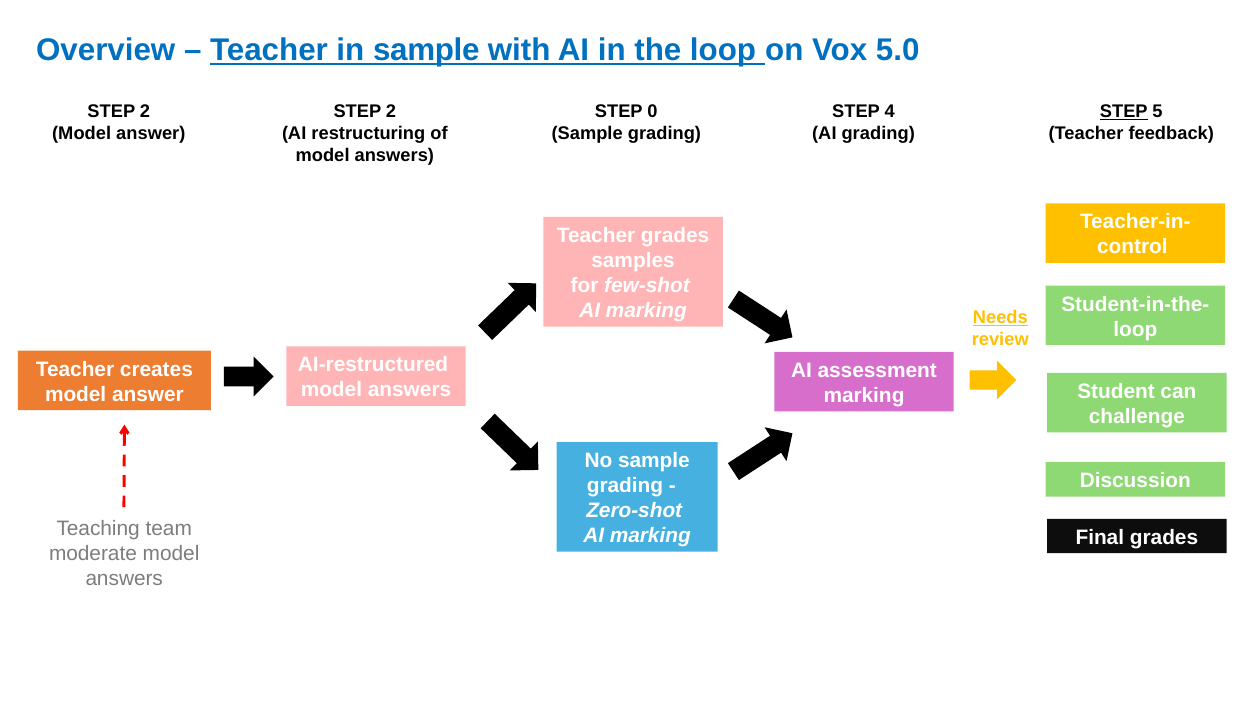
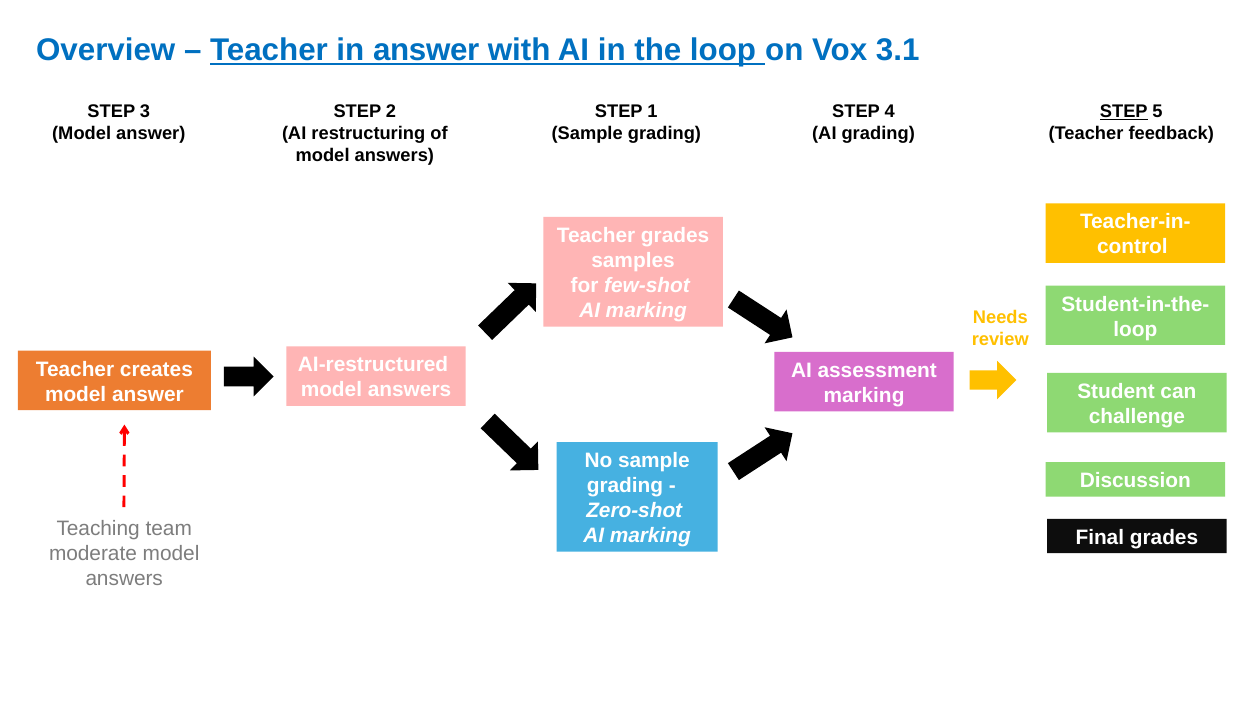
in sample: sample -> answer (426, 50)
5.0: 5.0 -> 3.1 (898, 50)
2: 2 -> 3 (145, 112)
0: 0 -> 1 (652, 112)
Needs underline: present -> none (1000, 317)
